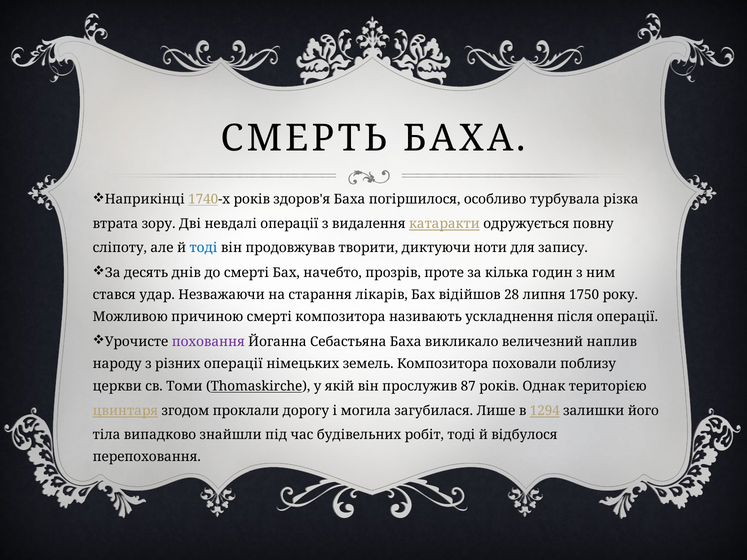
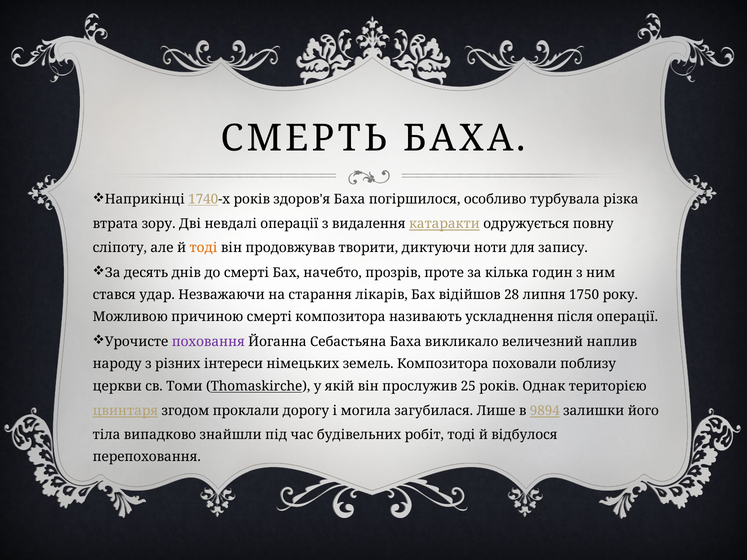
тоді colour: blue -> orange (204, 248)
різних операції: операції -> інтереси (233, 364)
87: 87 -> 25 (468, 386)
1294: 1294 -> 9894 (545, 411)
